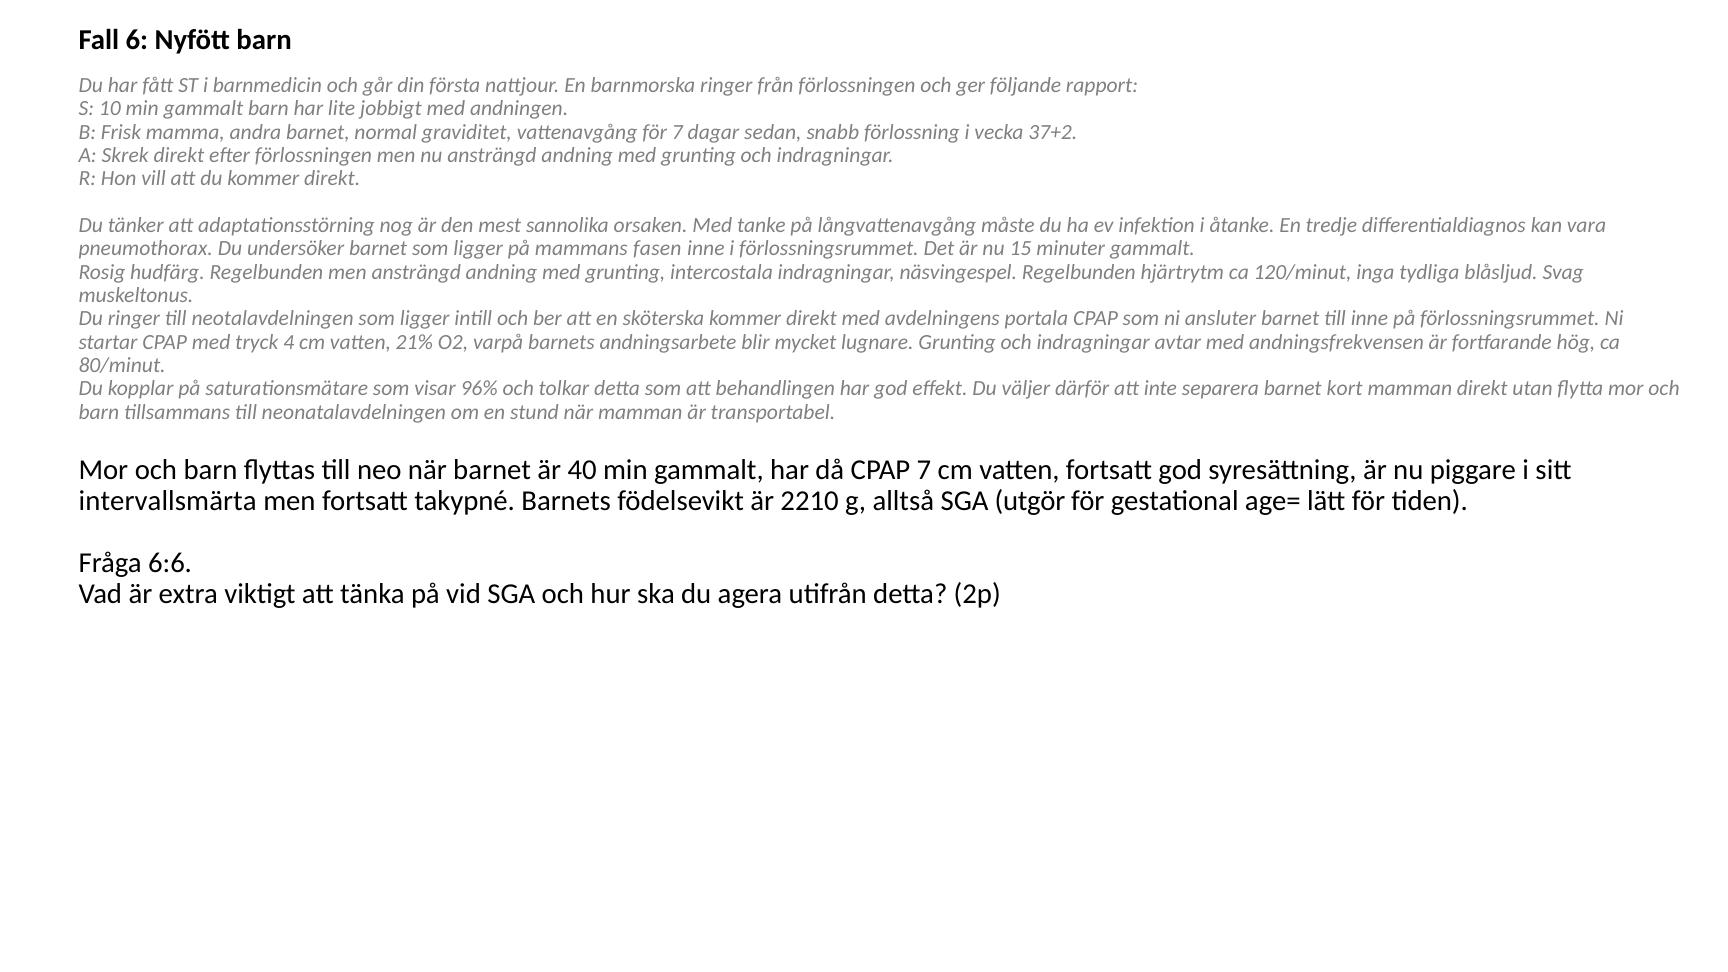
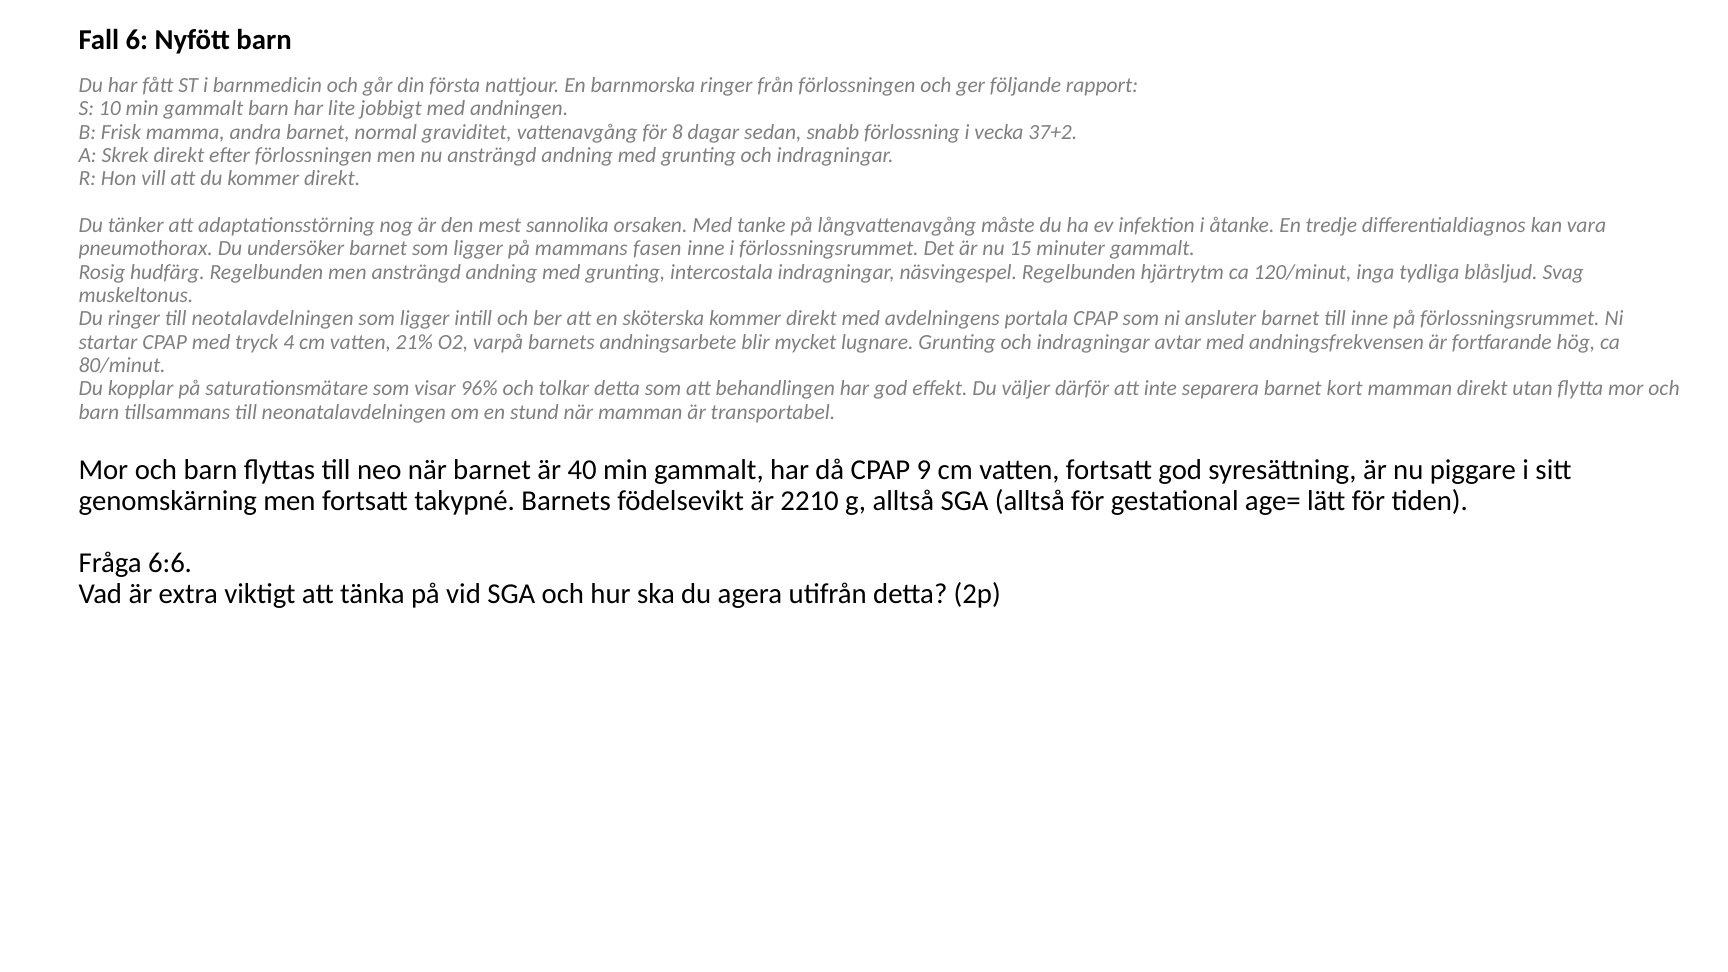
för 7: 7 -> 8 (677, 132)
CPAP 7: 7 -> 9 (924, 470)
intervallsmärta: intervallsmärta -> genomskärning (168, 501)
SGA utgör: utgör -> alltså (1030, 501)
